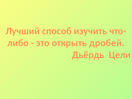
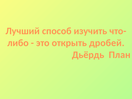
Цели: Цели -> План (120, 55)
